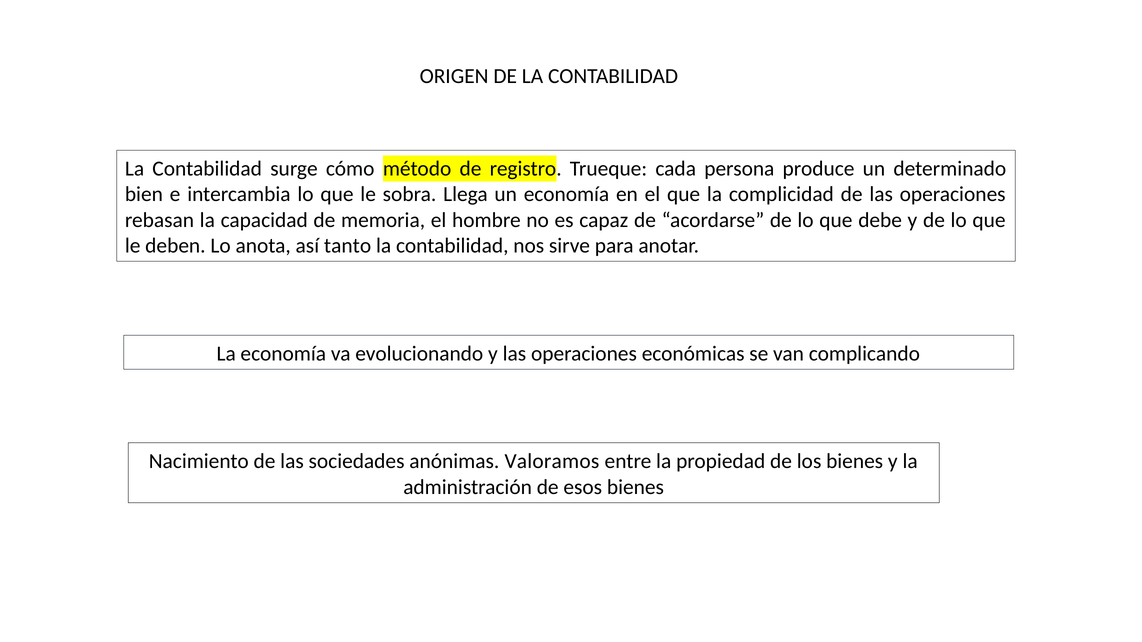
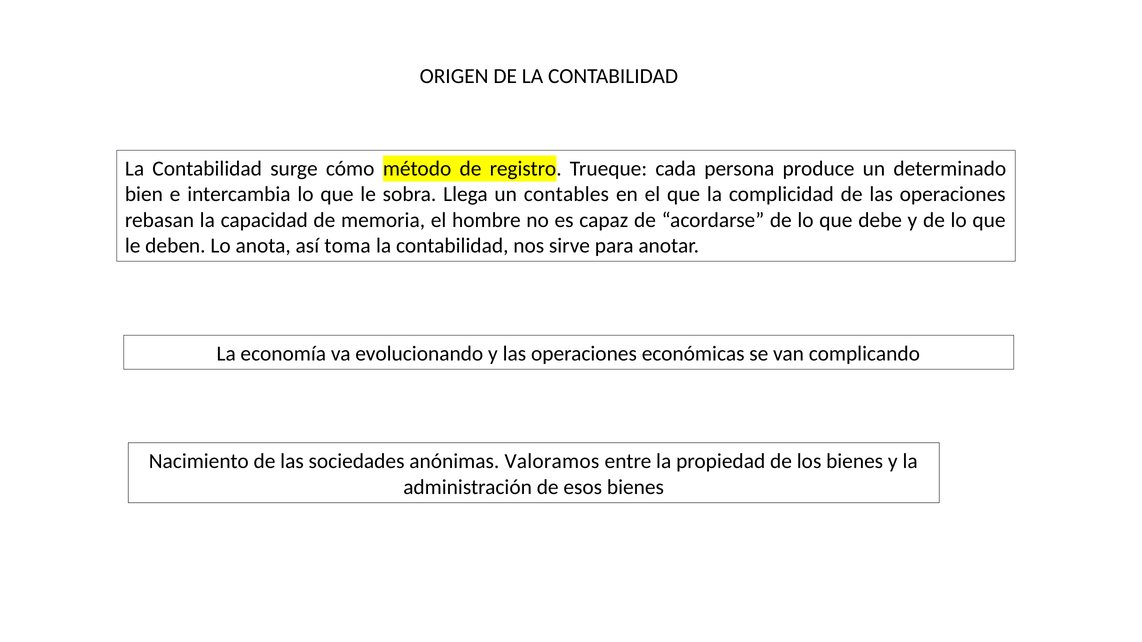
un economía: economía -> contables (566, 194)
tanto: tanto -> toma (347, 246)
